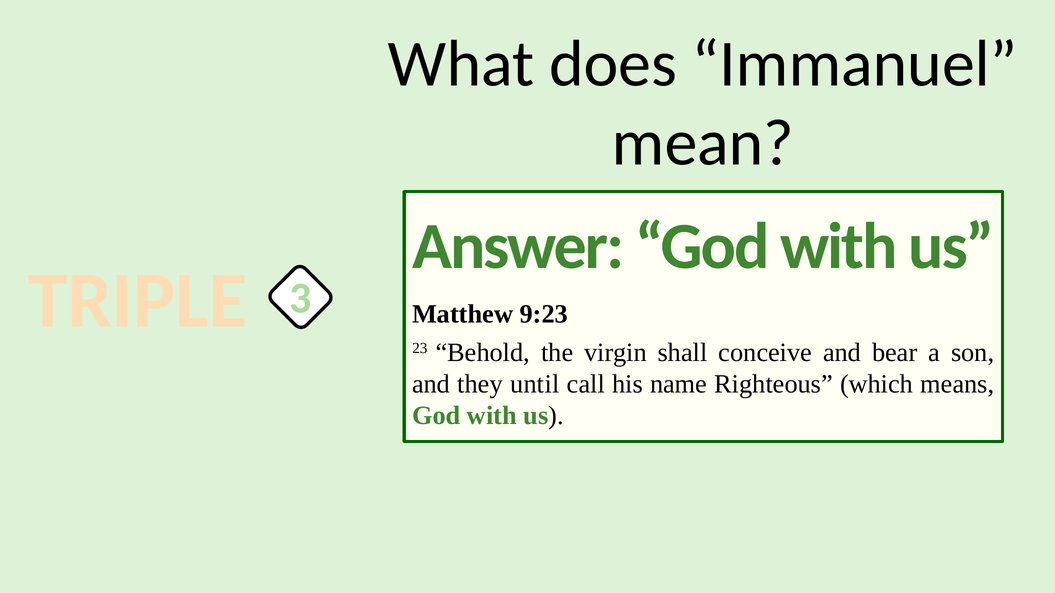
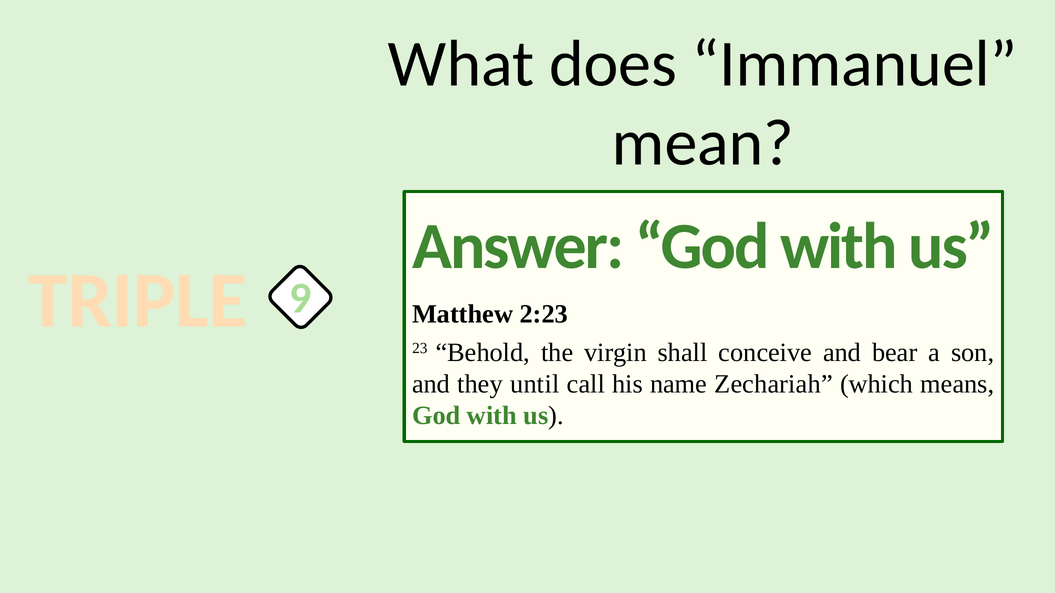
3: 3 -> 9 (300, 298)
9:23: 9:23 -> 2:23 (544, 314)
Righteous: Righteous -> Zechariah (774, 384)
